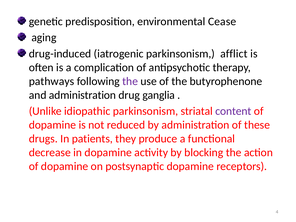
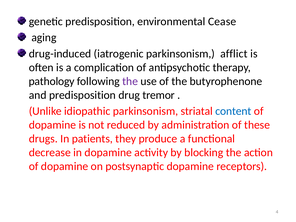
pathways: pathways -> pathology (52, 81)
and administration: administration -> predisposition (82, 95)
ganglia: ganglia -> tremor (159, 95)
content colour: purple -> blue (233, 111)
